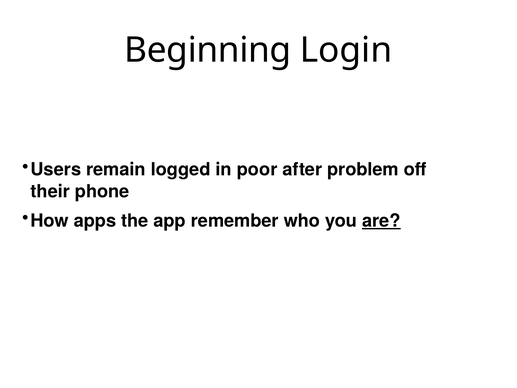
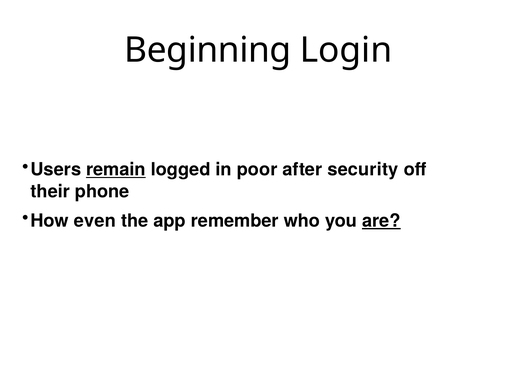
remain underline: none -> present (116, 170)
problem: problem -> security (363, 170)
apps: apps -> even (95, 221)
